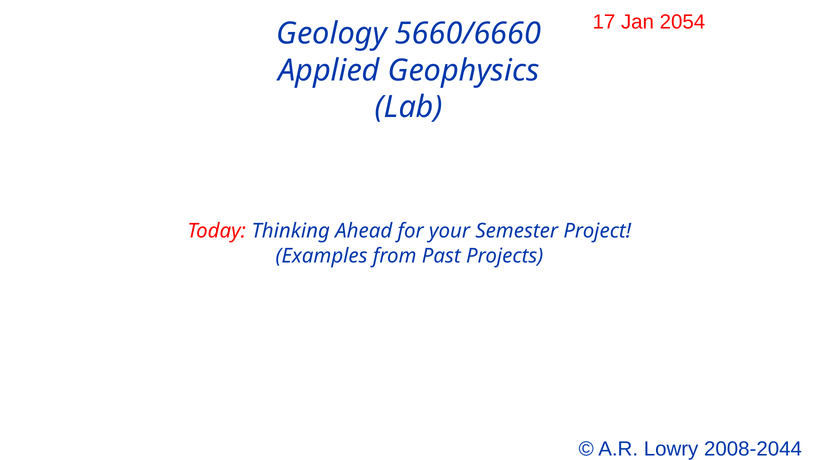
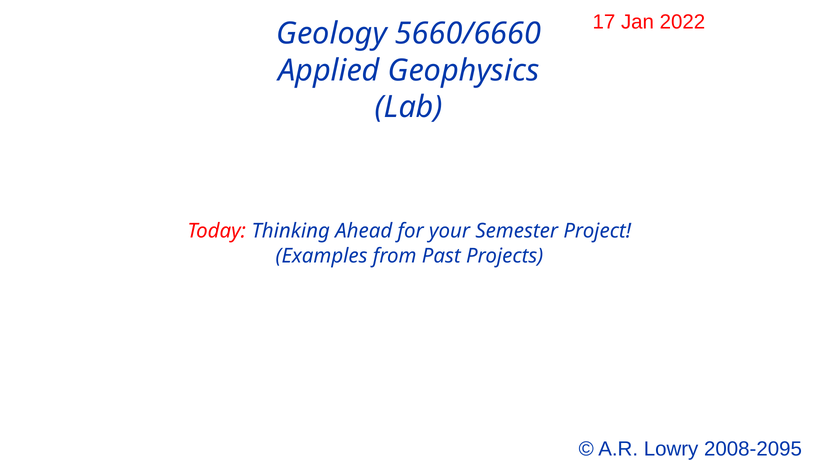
2054: 2054 -> 2022 (682, 22)
2008-2044: 2008-2044 -> 2008-2095 (753, 450)
